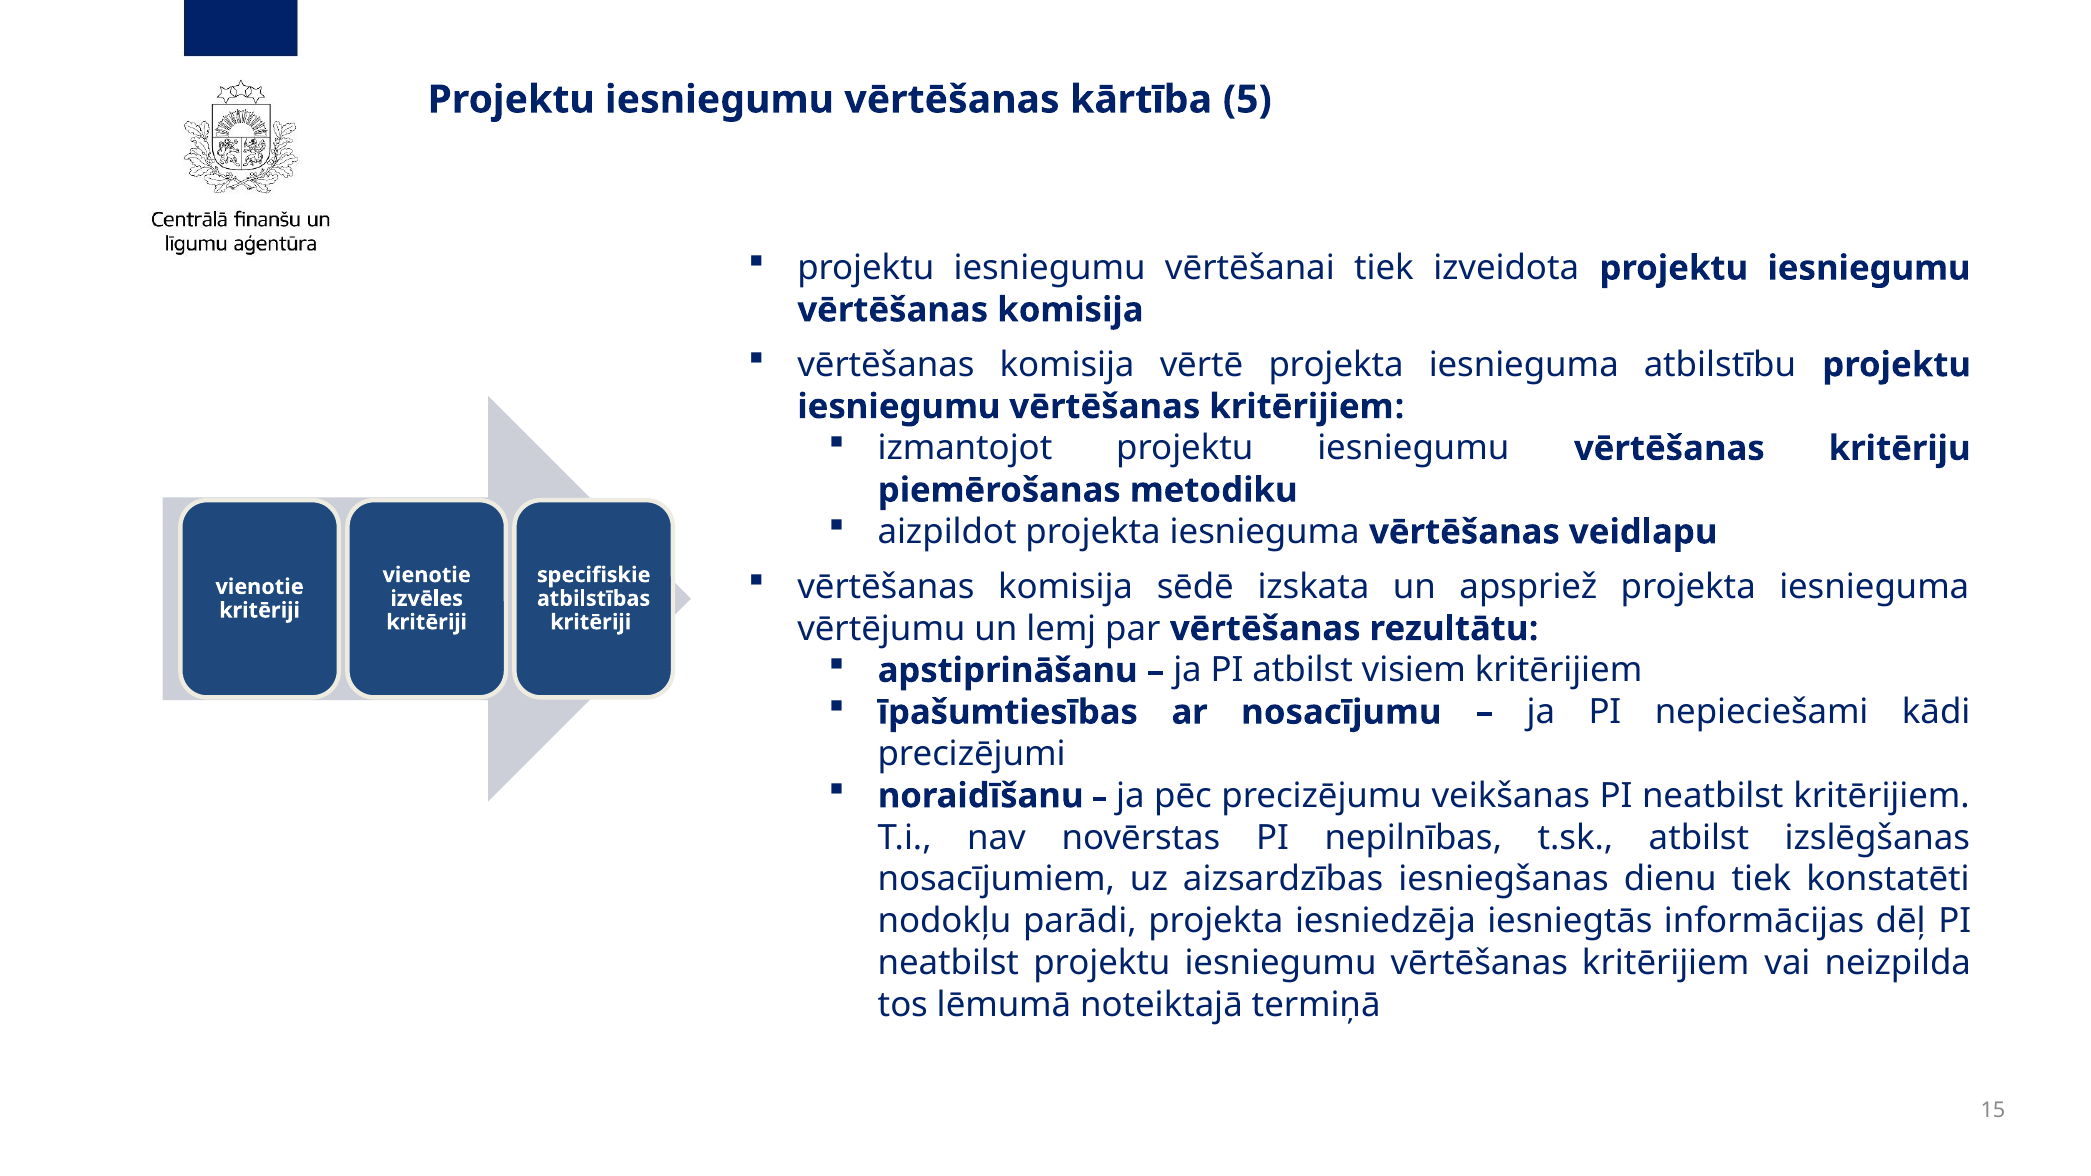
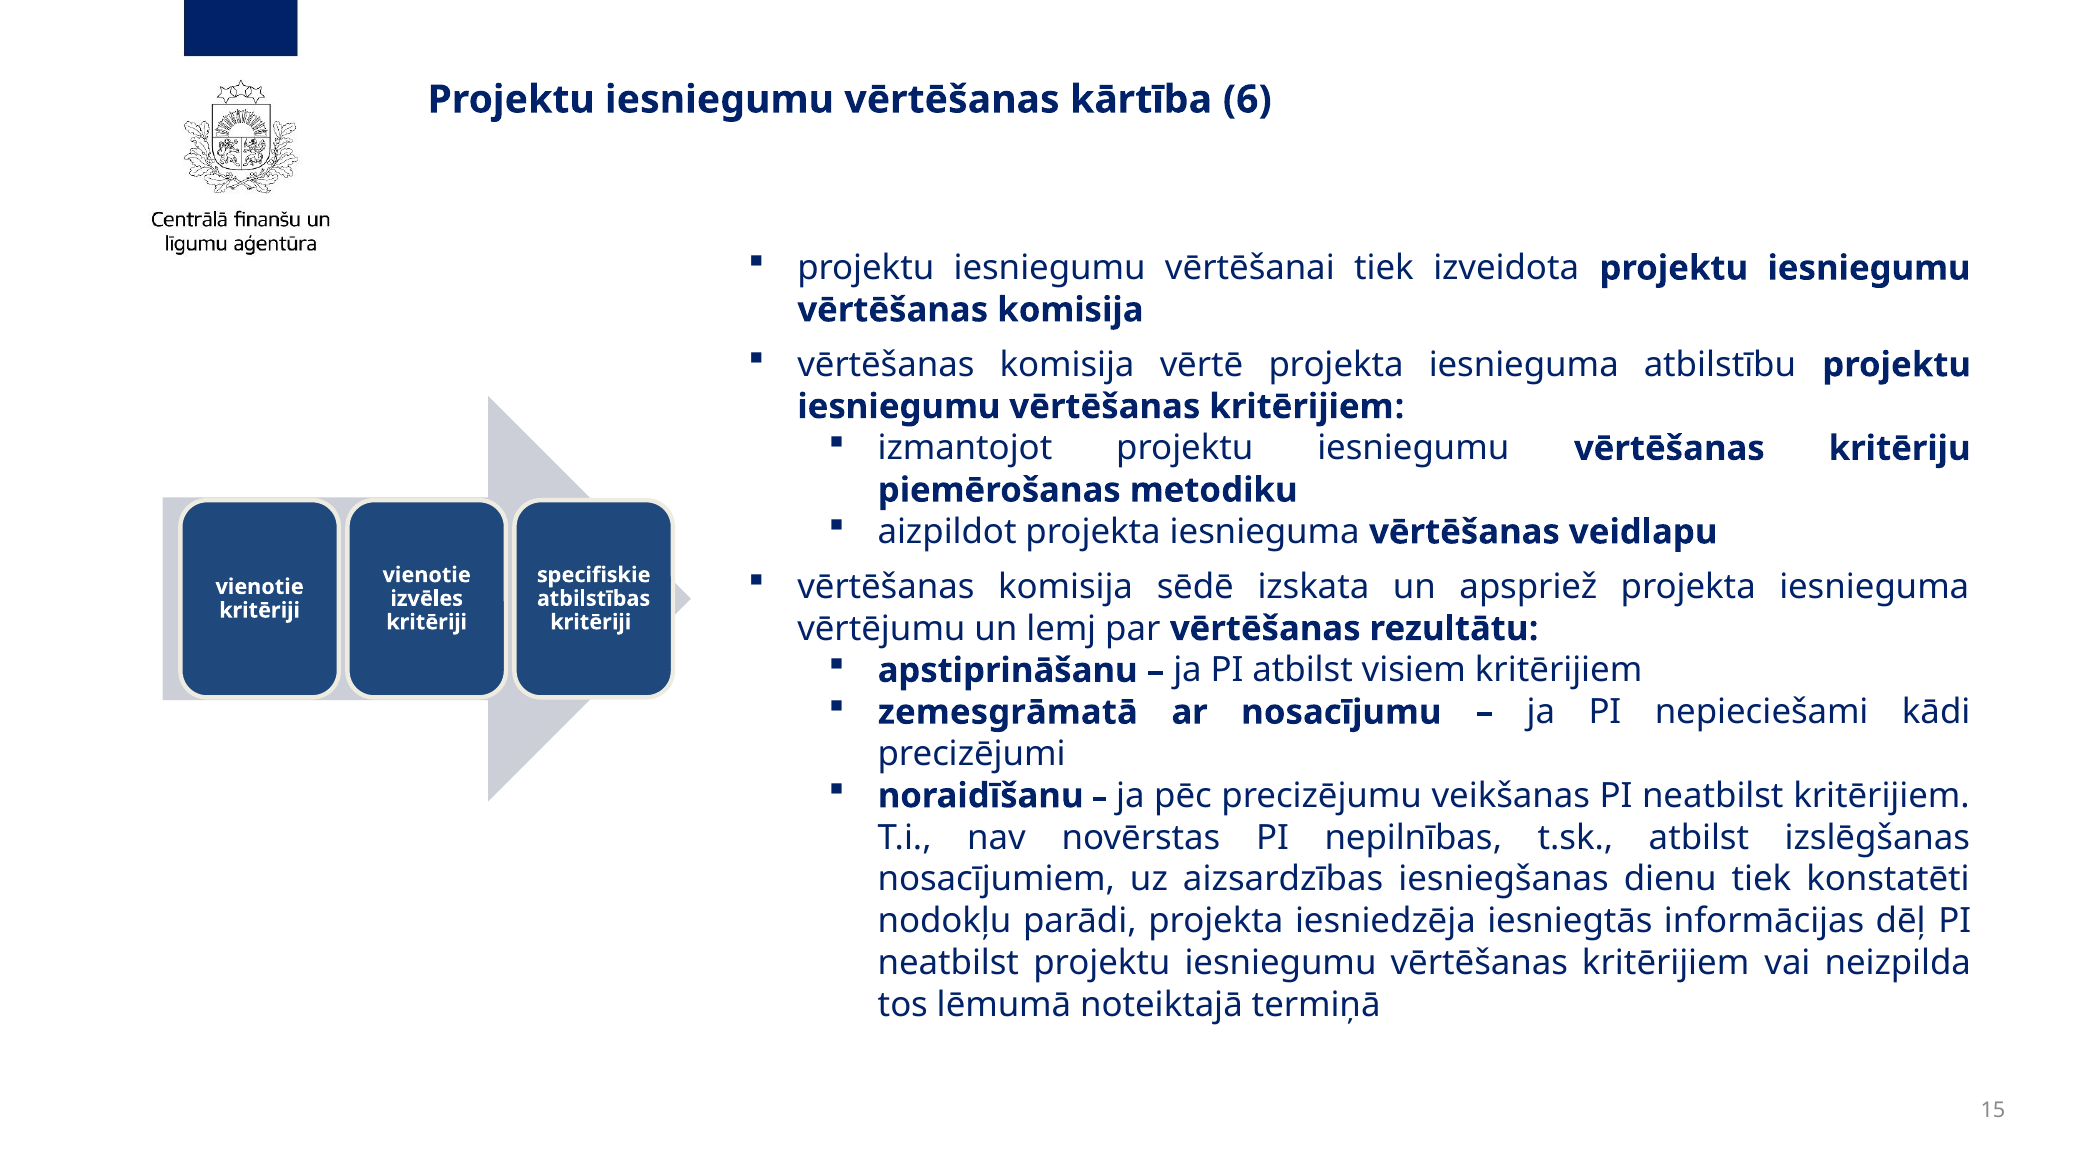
5: 5 -> 6 (1247, 100)
īpašumtiesības: īpašumtiesības -> zemesgrāmatā (1008, 712)
